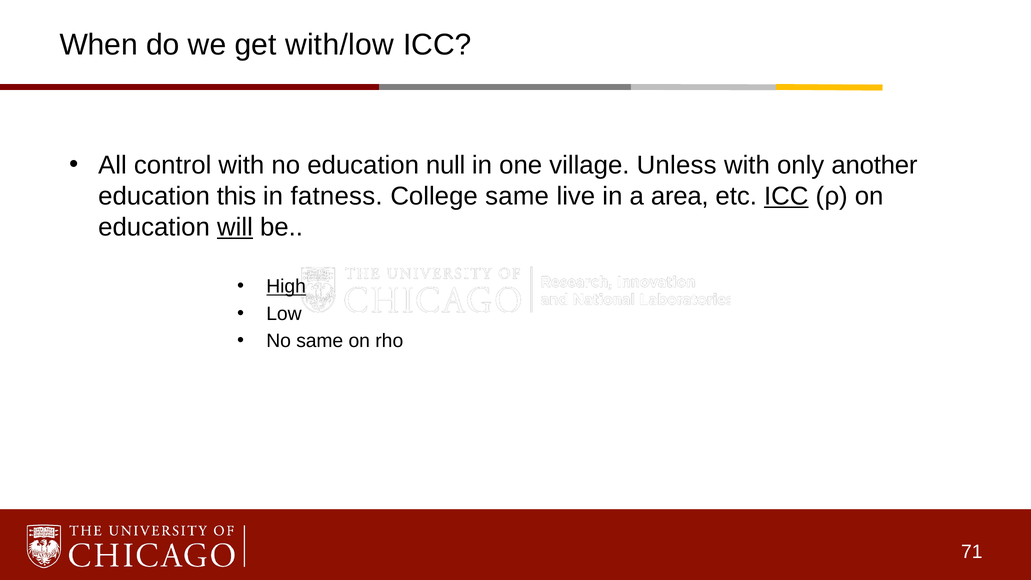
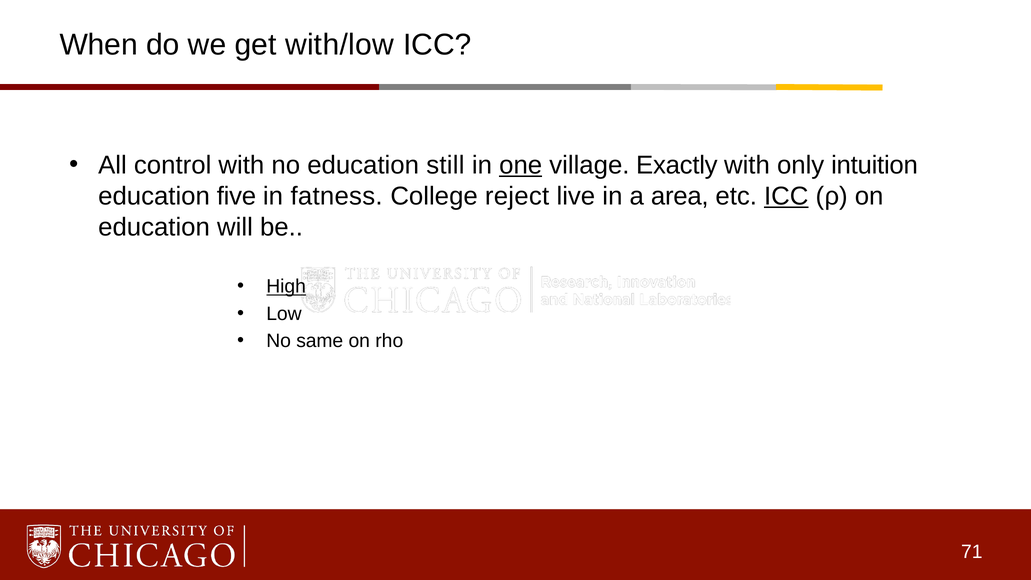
null: null -> still (445, 165)
one underline: none -> present (521, 165)
Unless: Unless -> Exactly (677, 165)
another: another -> intuition (875, 165)
this: this -> five (237, 196)
College same: same -> reject (517, 196)
will underline: present -> none (235, 227)
